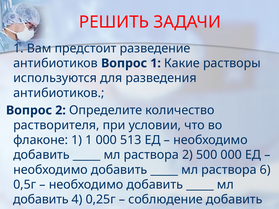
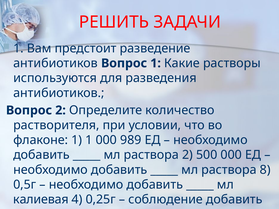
513: 513 -> 989 (131, 140)
6: 6 -> 8 (265, 170)
добавить: добавить -> калиевая (41, 200)
